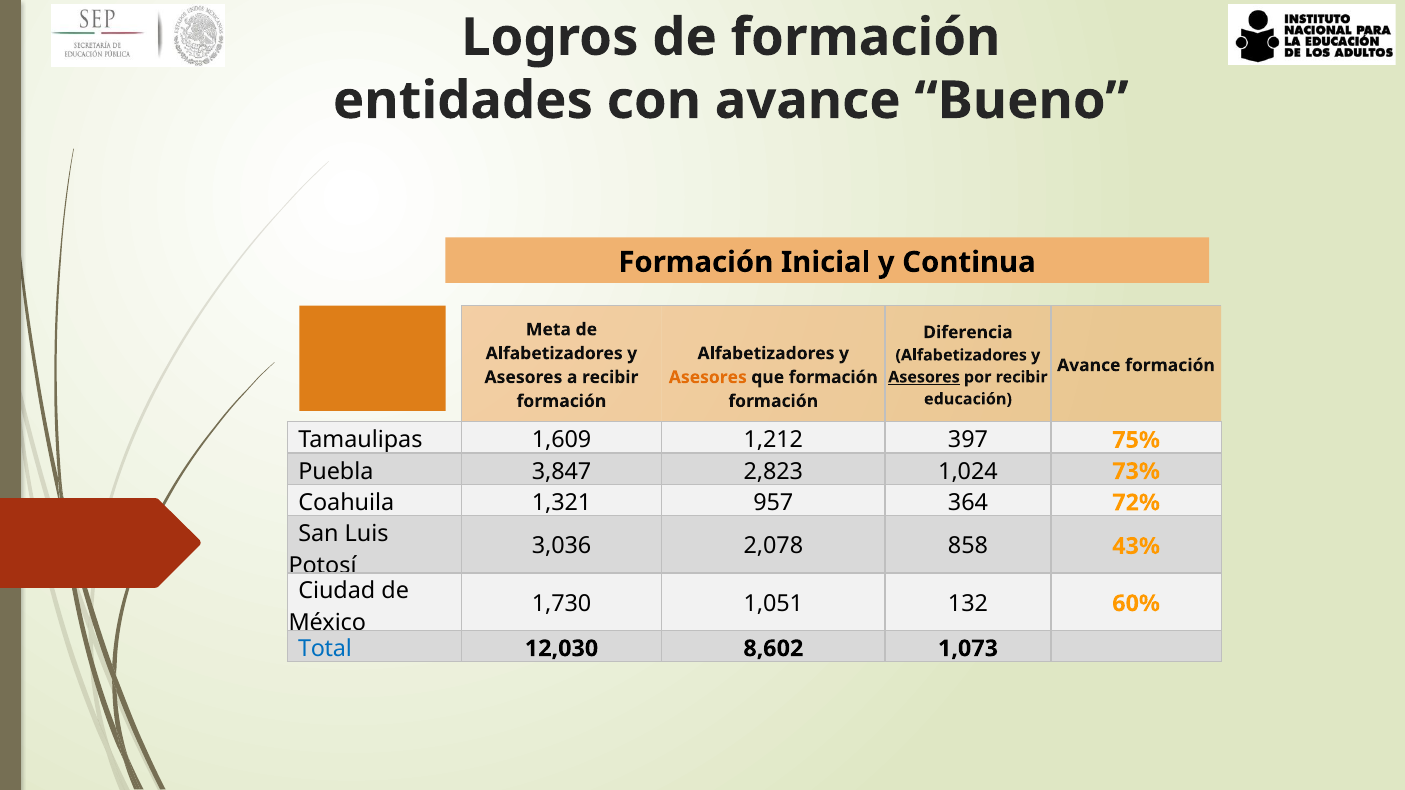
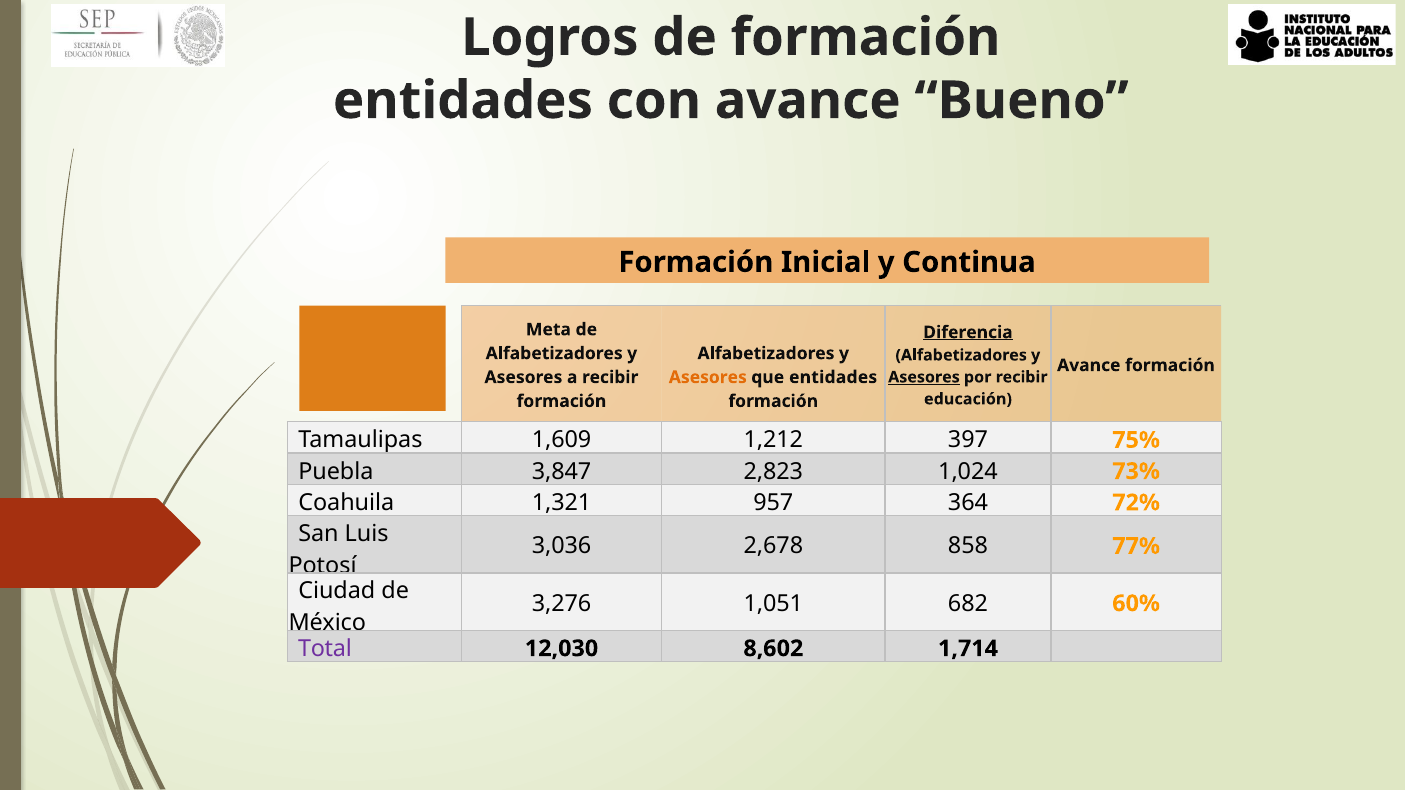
Diferencia underline: none -> present (968, 333)
que formación: formación -> entidades (833, 377)
2,078: 2,078 -> 2,678 (773, 546)
43%: 43% -> 77% (1136, 546)
1,730: 1,730 -> 3,276 (562, 604)
132: 132 -> 682 (968, 604)
Total colour: blue -> purple (325, 649)
1,073: 1,073 -> 1,714 (968, 649)
